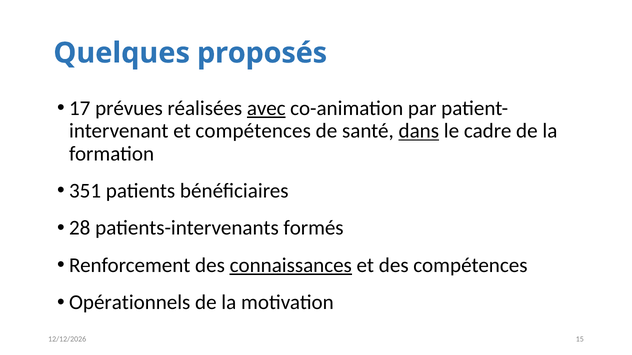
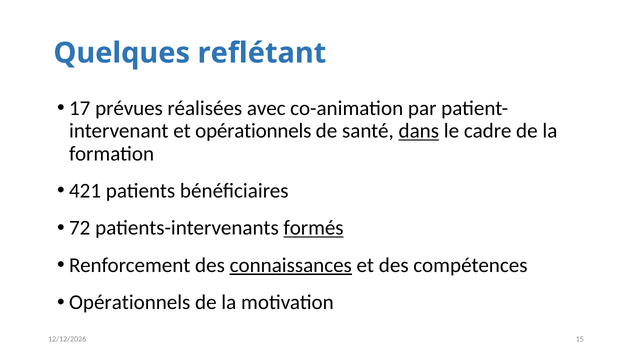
proposés: proposés -> reflétant (262, 53)
avec underline: present -> none (266, 108)
et compétences: compétences -> opérationnels (253, 131)
351: 351 -> 421 (85, 191)
28: 28 -> 72 (80, 228)
formés underline: none -> present (314, 228)
